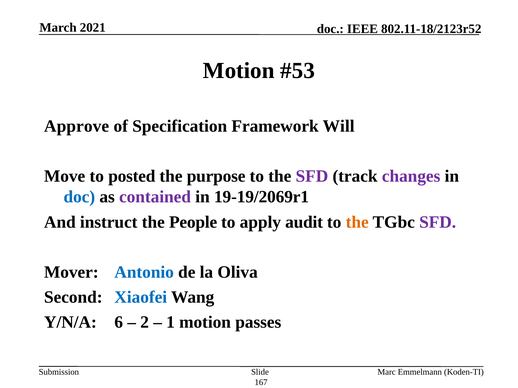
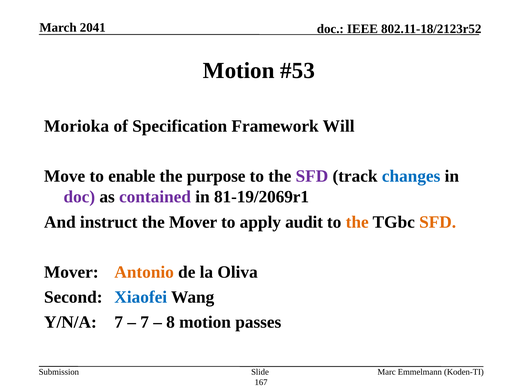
2021: 2021 -> 2041 (93, 27)
Approve: Approve -> Morioka (77, 126)
posted: posted -> enable (132, 176)
changes colour: purple -> blue (411, 176)
doc colour: blue -> purple (79, 197)
19-19/2069r1: 19-19/2069r1 -> 81-19/2069r1 (262, 197)
the People: People -> Mover (193, 222)
SFD colour: purple -> orange (438, 222)
Antonio colour: blue -> orange (144, 272)
Y/N/A 6: 6 -> 7 (119, 322)
2: 2 -> 7 (145, 322)
1: 1 -> 8 (171, 322)
